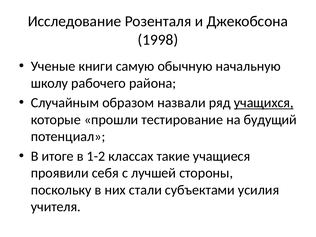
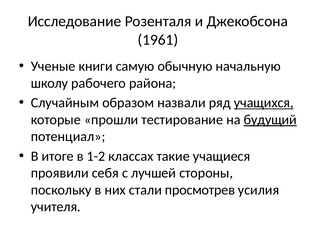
1998: 1998 -> 1961 (158, 40)
будущий underline: none -> present (270, 120)
субъектами: субъектами -> просмотрев (200, 190)
